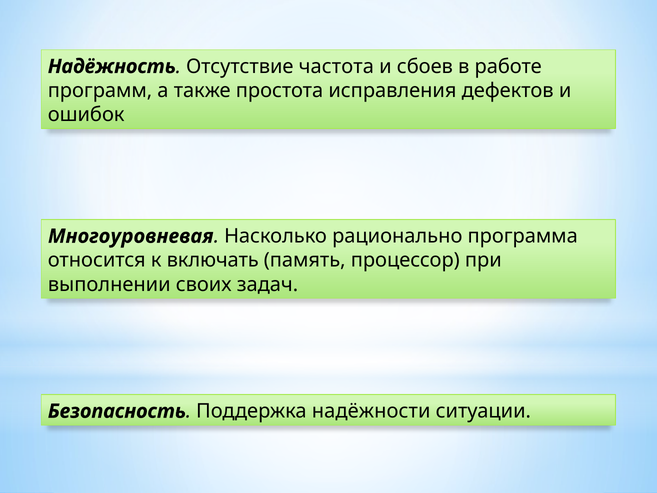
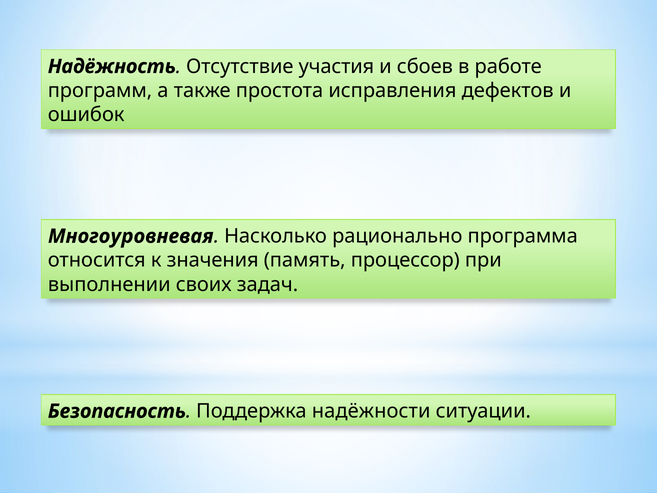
частота: частота -> участия (336, 66)
включать: включать -> значения (213, 260)
